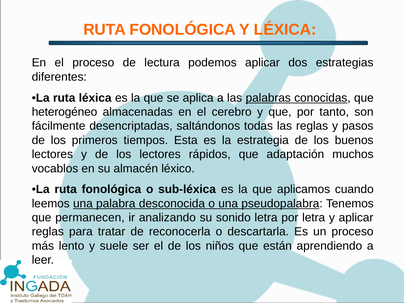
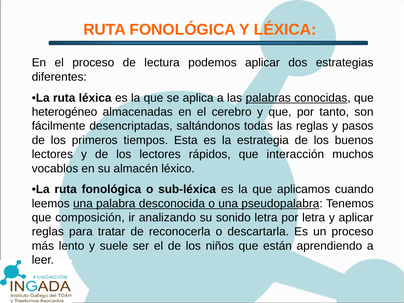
adaptación: adaptación -> interacción (295, 154)
permanecen: permanecen -> composición (90, 218)
